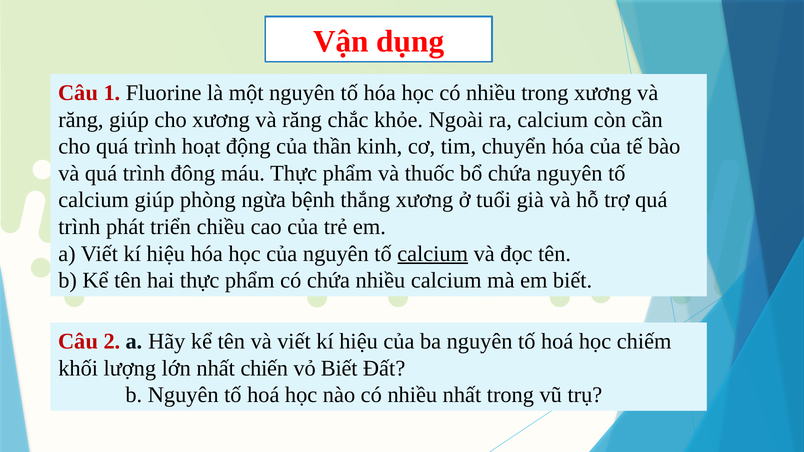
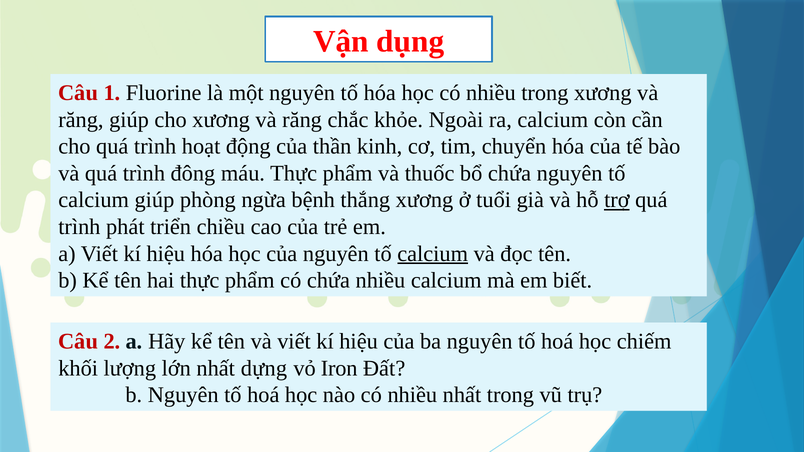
trợ underline: none -> present (617, 200)
chiến: chiến -> dựng (264, 369)
vỏ Biết: Biết -> Iron (339, 369)
